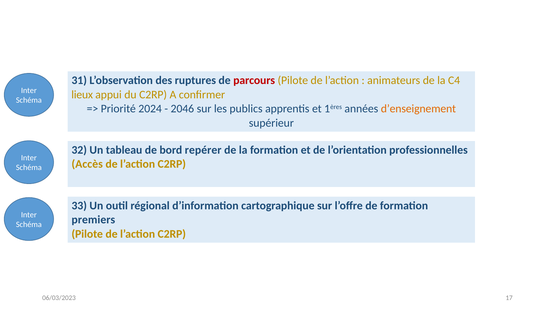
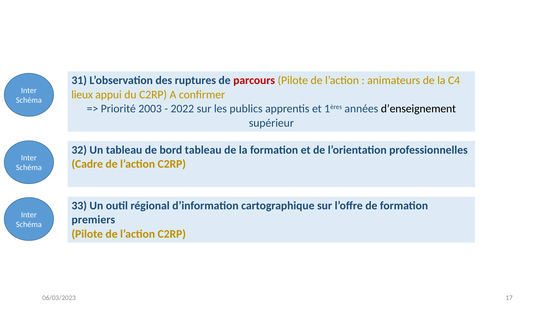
2024: 2024 -> 2003 (150, 109)
2046: 2046 -> 2022 (182, 109)
d’enseignement colour: orange -> black (418, 109)
bord repérer: repérer -> tableau (203, 150)
Accès: Accès -> Cadre (87, 164)
